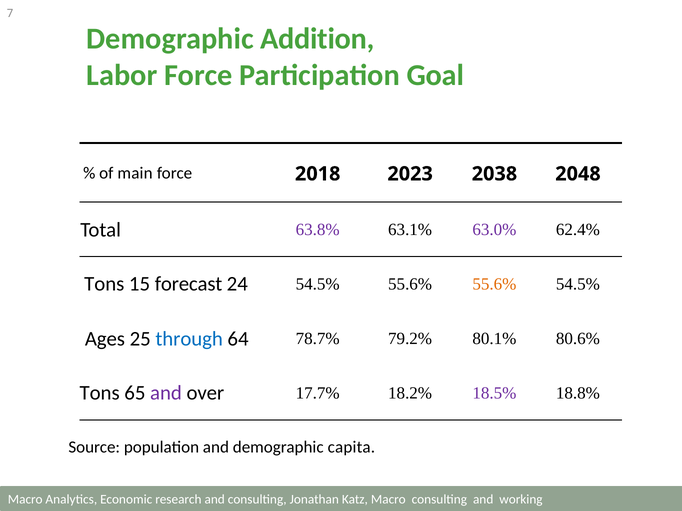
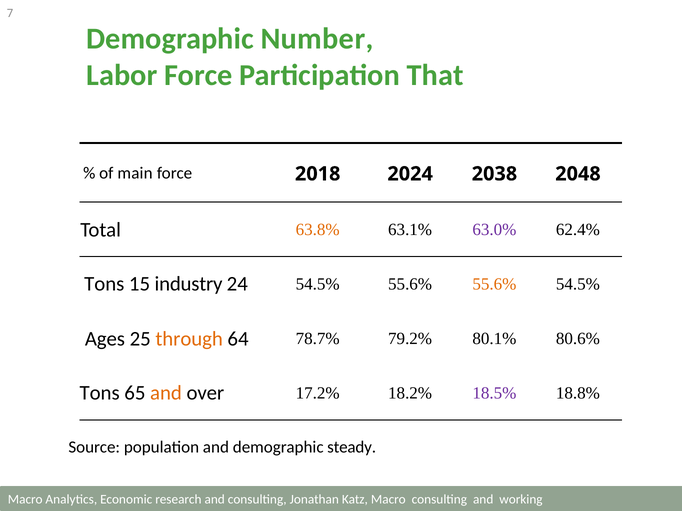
Addition: Addition -> Number (317, 39)
Goal: Goal -> That (435, 75)
2023: 2023 -> 2024 (410, 174)
63.8% colour: purple -> orange (318, 230)
forecast: forecast -> industry (189, 284)
through colour: blue -> orange (189, 339)
and colour: purple -> orange (166, 393)
17.7%: 17.7% -> 17.2% (318, 394)
capita: capita -> steady (352, 448)
